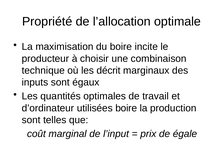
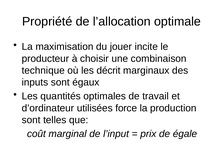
du boire: boire -> jouer (121, 47)
utilisées boire: boire -> force (126, 108)
